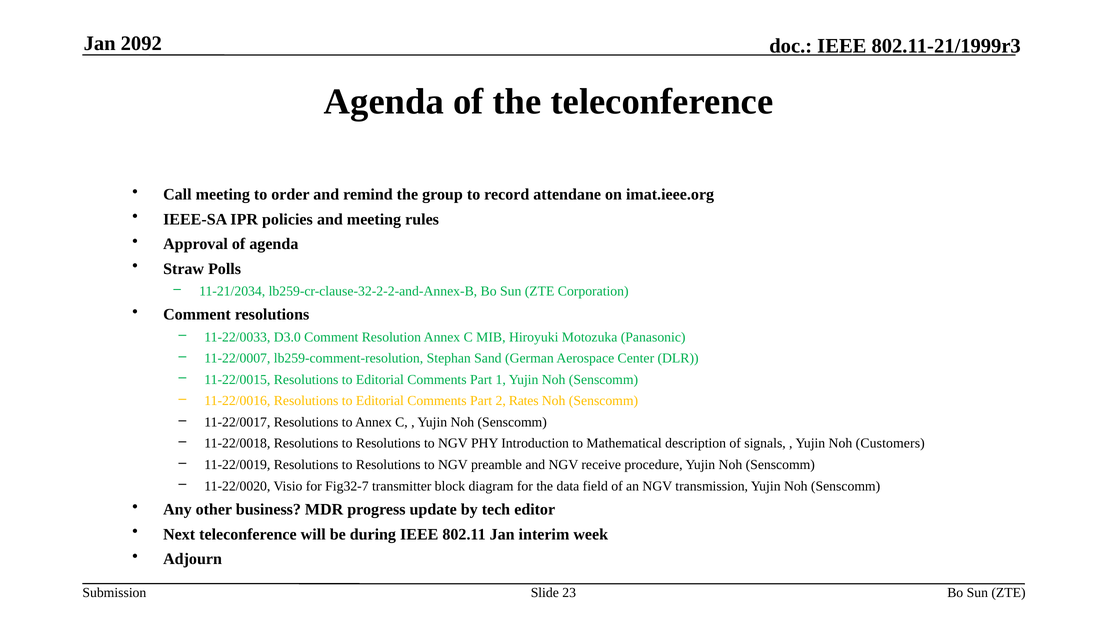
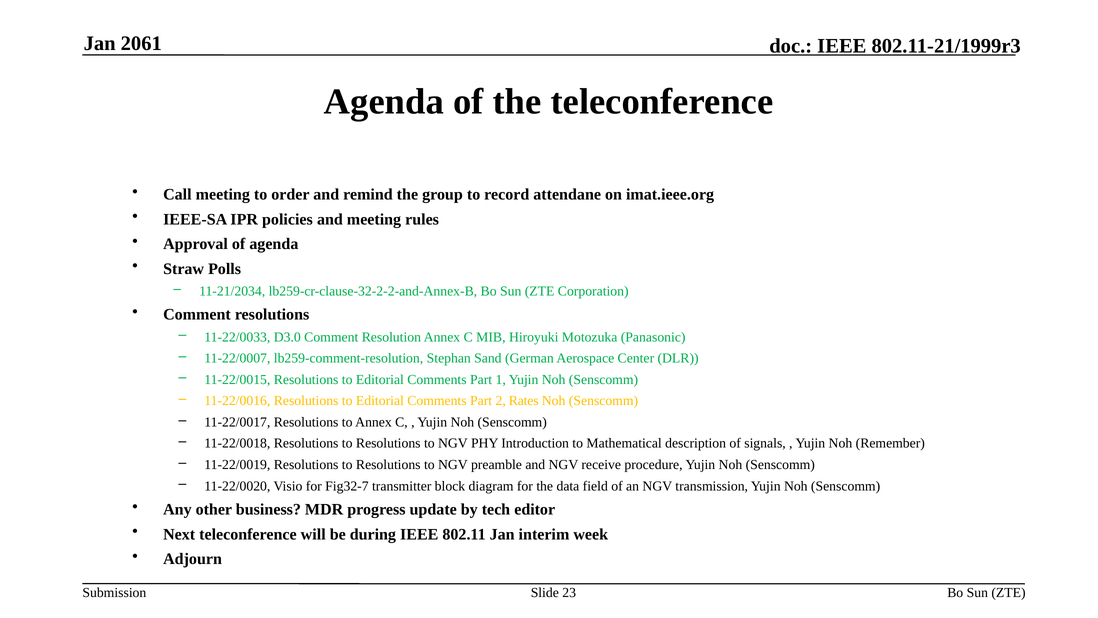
2092: 2092 -> 2061 (141, 44)
Customers: Customers -> Remember (890, 443)
